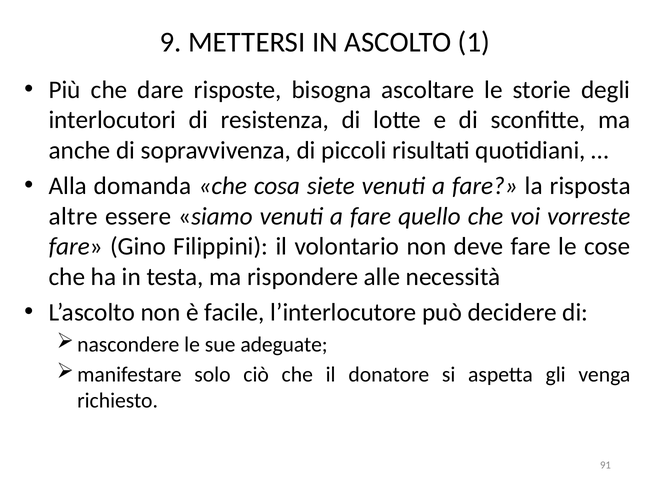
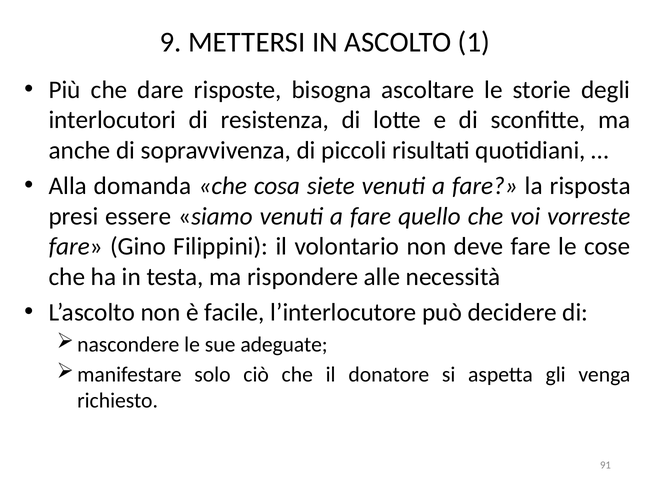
altre: altre -> presi (74, 216)
